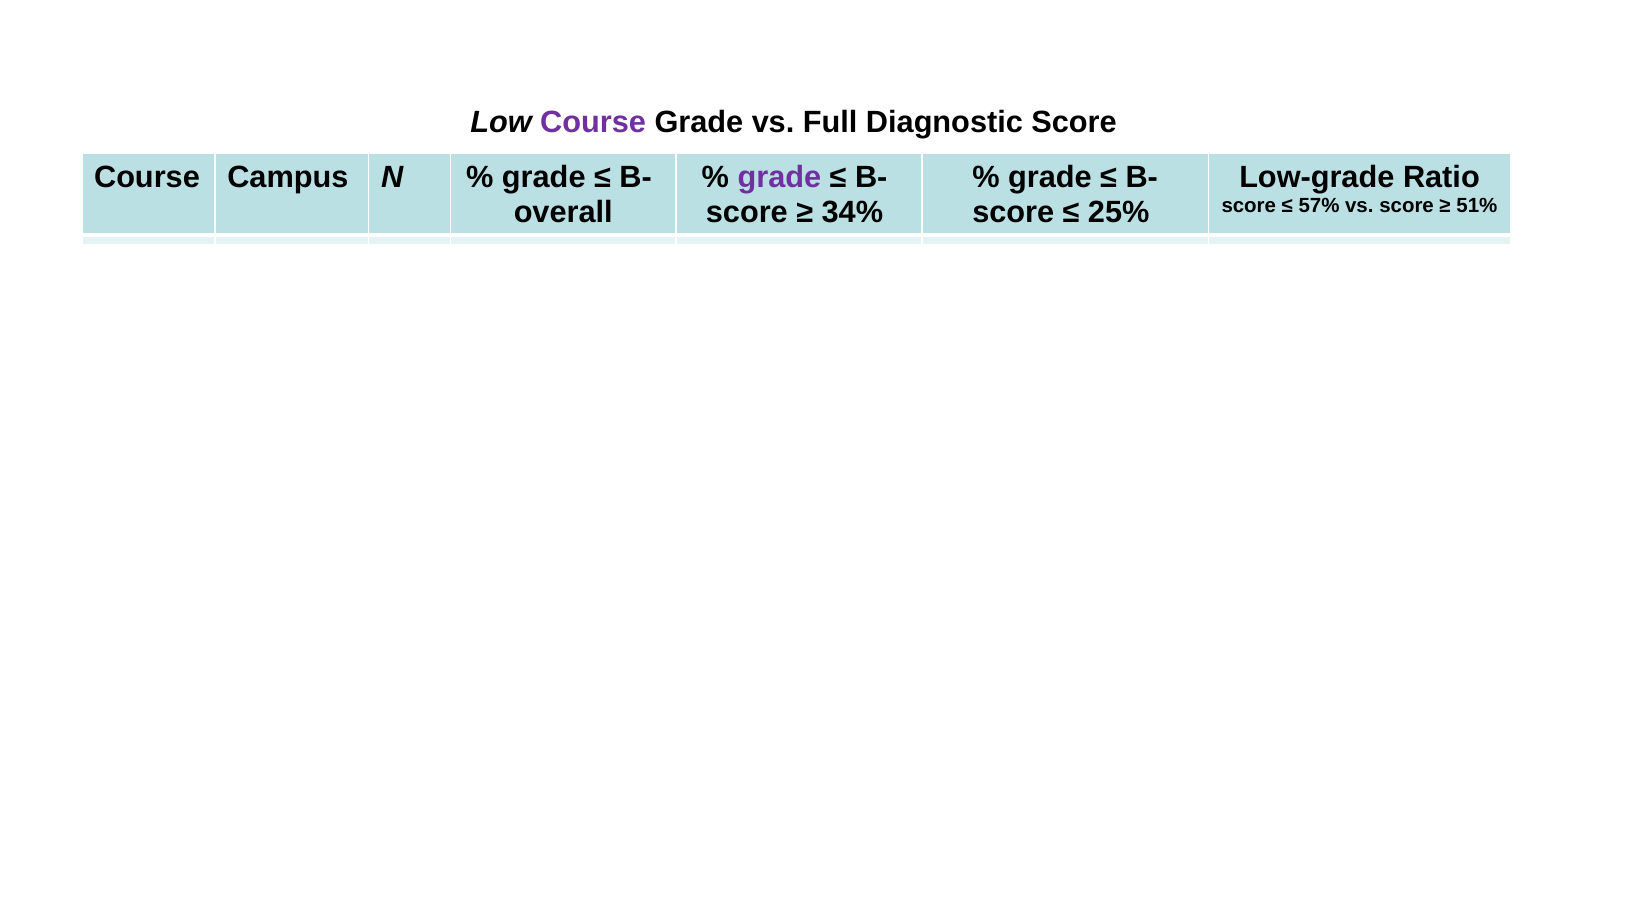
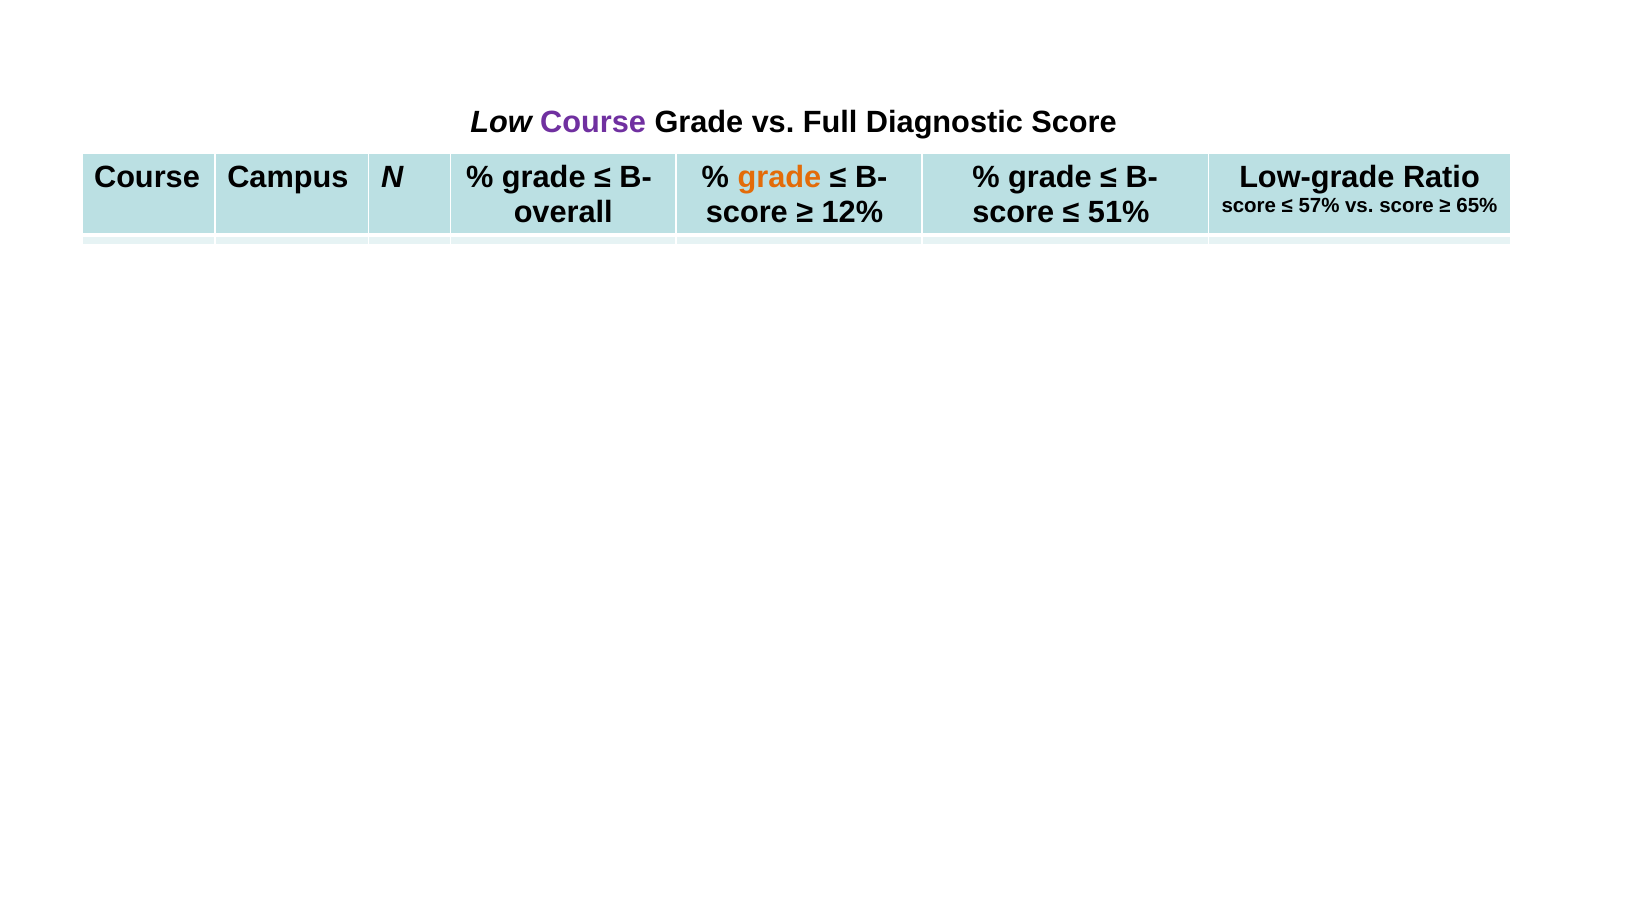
grade colour: purple -> orange (779, 178)
51%: 51% -> 65% (1477, 206)
34%: 34% -> 12% (852, 212)
25%: 25% -> 51% (1119, 212)
